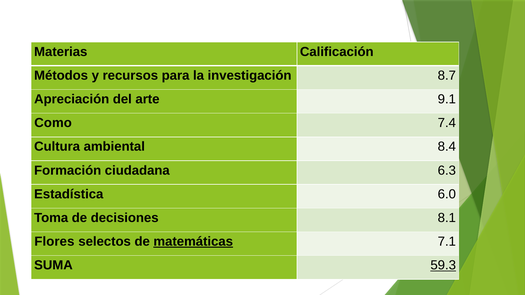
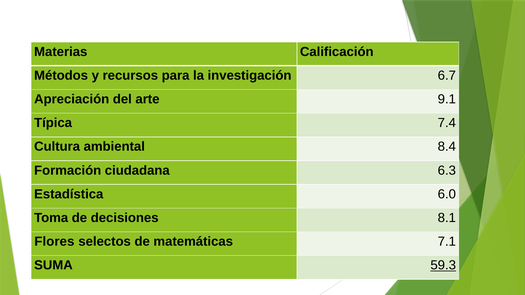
8.7: 8.7 -> 6.7 (447, 76)
Como: Como -> Típica (53, 123)
matemáticas underline: present -> none (193, 242)
